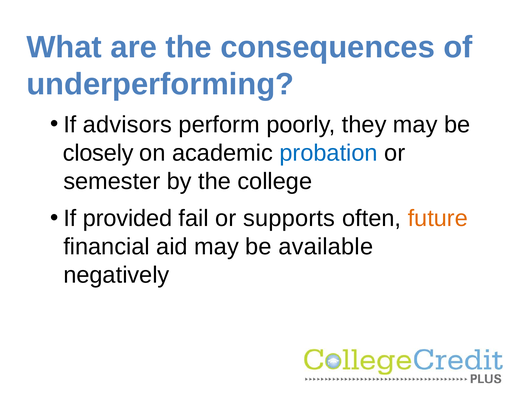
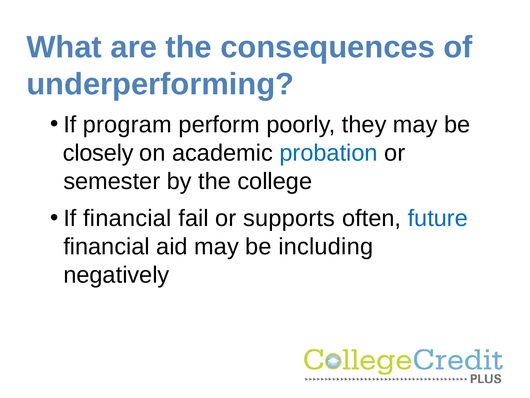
advisors: advisors -> program (127, 125)
If provided: provided -> financial (127, 218)
future colour: orange -> blue (438, 218)
available: available -> including (326, 246)
